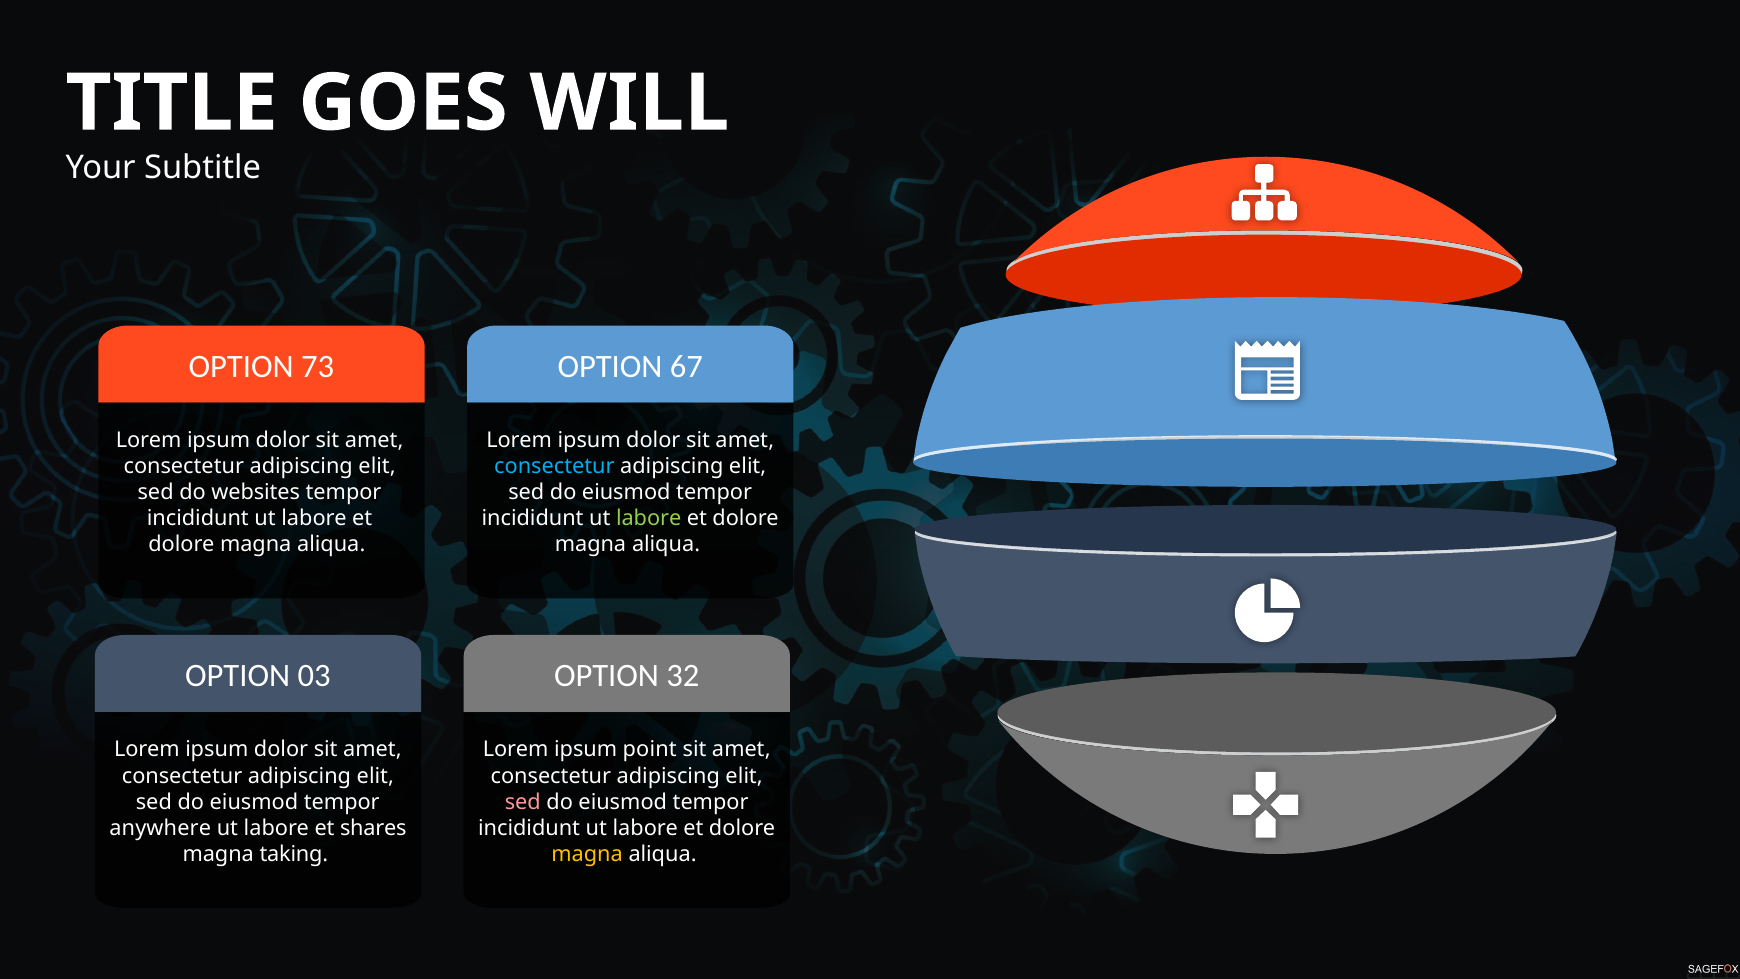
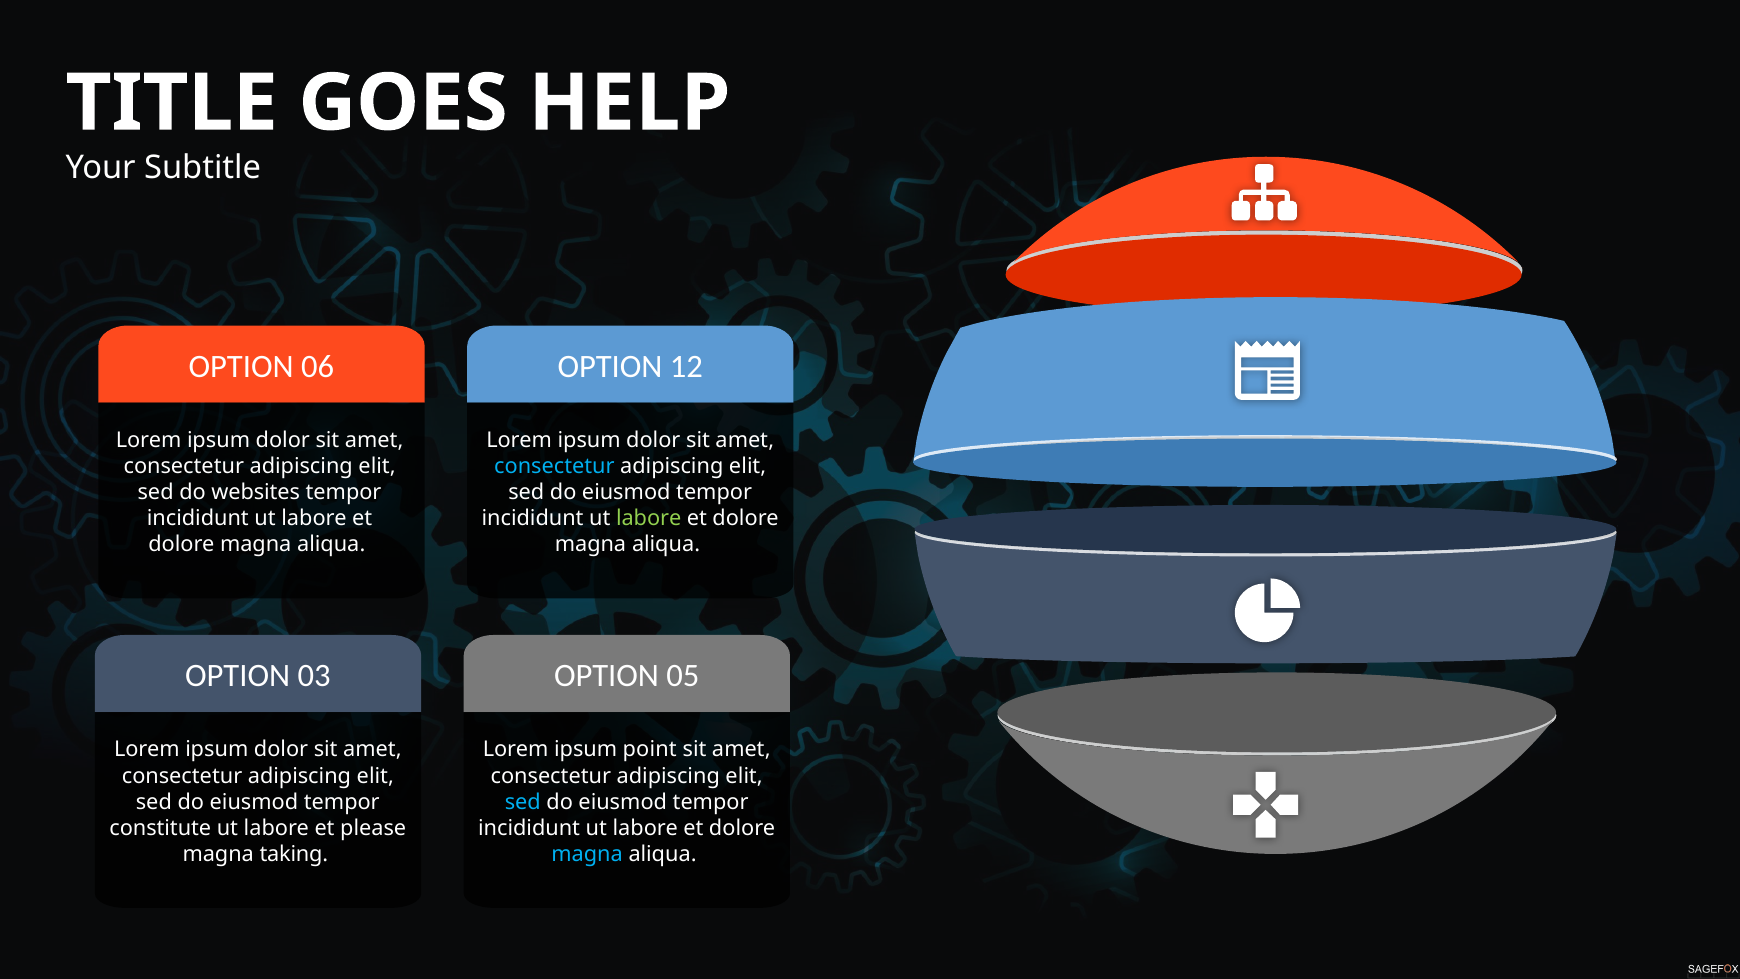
WILL: WILL -> HELP (629, 103)
73: 73 -> 06 (318, 366)
67: 67 -> 12 (686, 366)
32: 32 -> 05 (683, 676)
sed colour: pink -> light blue (523, 802)
anywhere: anywhere -> constitute (160, 828)
shares: shares -> please (373, 828)
magna colour: yellow -> light blue (587, 854)
